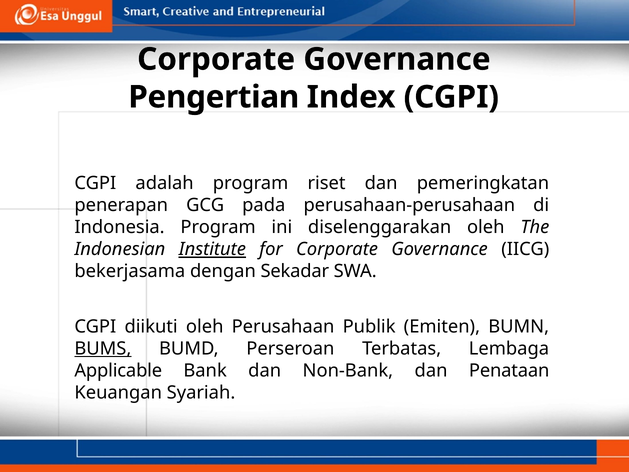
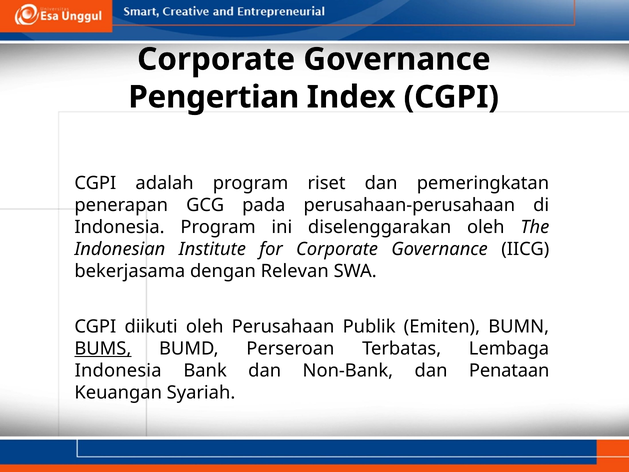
Institute underline: present -> none (212, 249)
Sekadar: Sekadar -> Relevan (295, 271)
Applicable: Applicable -> Indonesia (118, 370)
